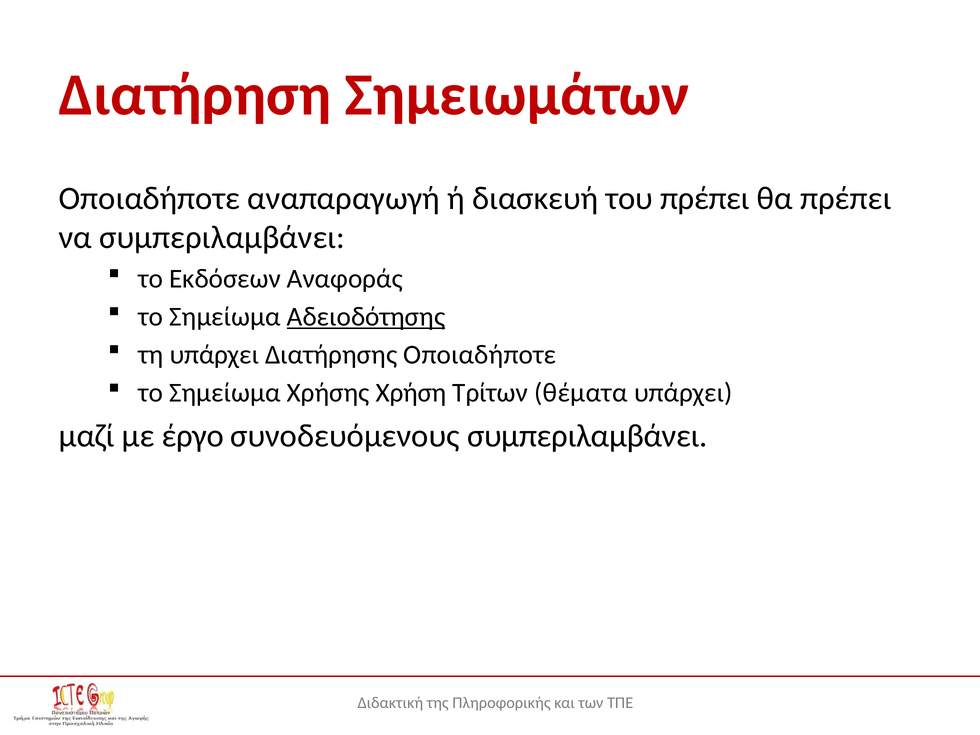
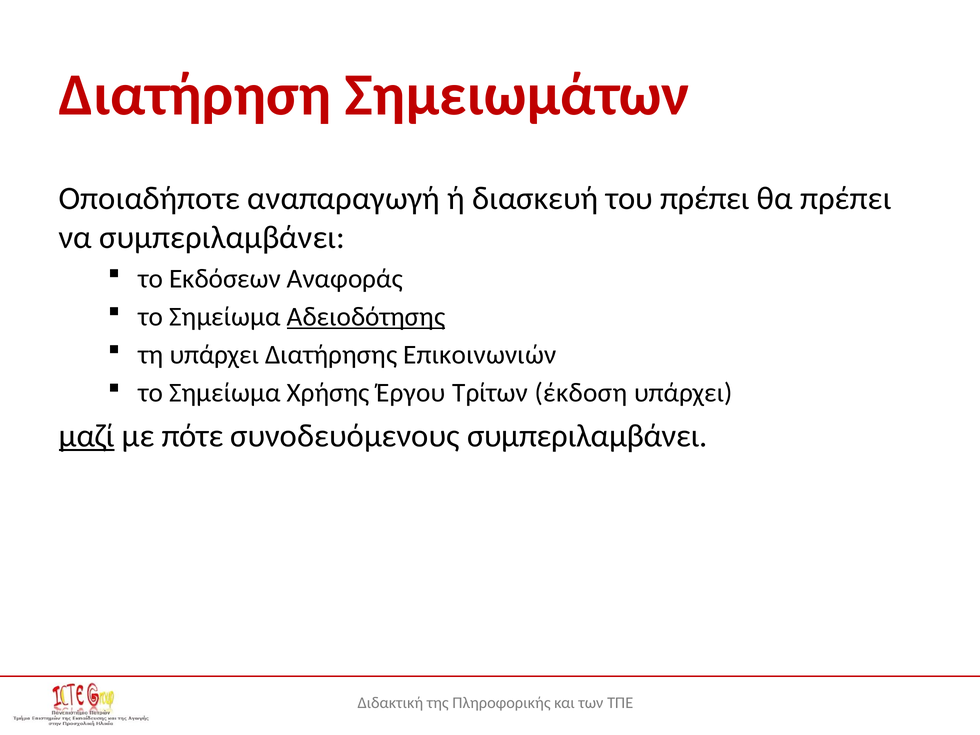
Διατήρησης Οποιαδήποτε: Οποιαδήποτε -> Επικοινωνιών (480, 355)
Χρήση: Χρήση -> Έργου (411, 393)
θέματα: θέματα -> έκδοση (581, 393)
μαζί underline: none -> present (87, 436)
έργο: έργο -> πότε (193, 436)
